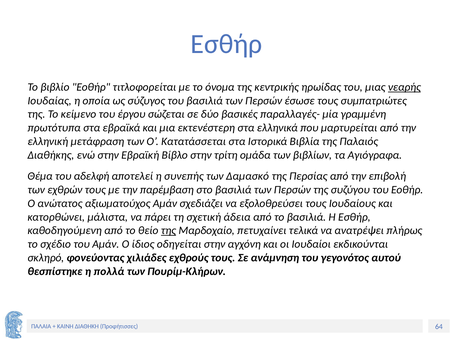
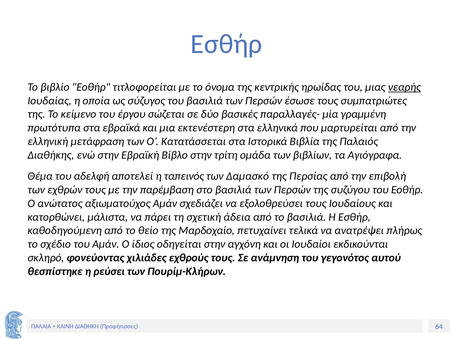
συνεπής: συνεπής -> ταπεινός (184, 176)
της underline: present -> none (168, 230)
πολλά: πολλά -> ρεύσει (109, 271)
